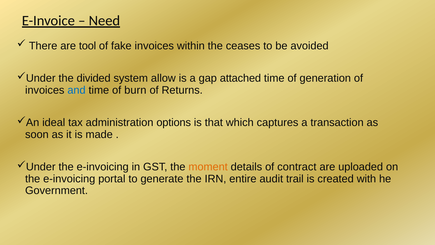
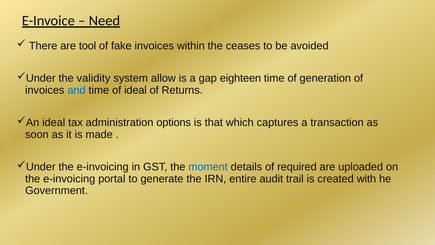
divided: divided -> validity (94, 78)
attached: attached -> eighteen (240, 78)
of burn: burn -> ideal (135, 90)
moment colour: orange -> blue (208, 167)
contract: contract -> required (297, 167)
